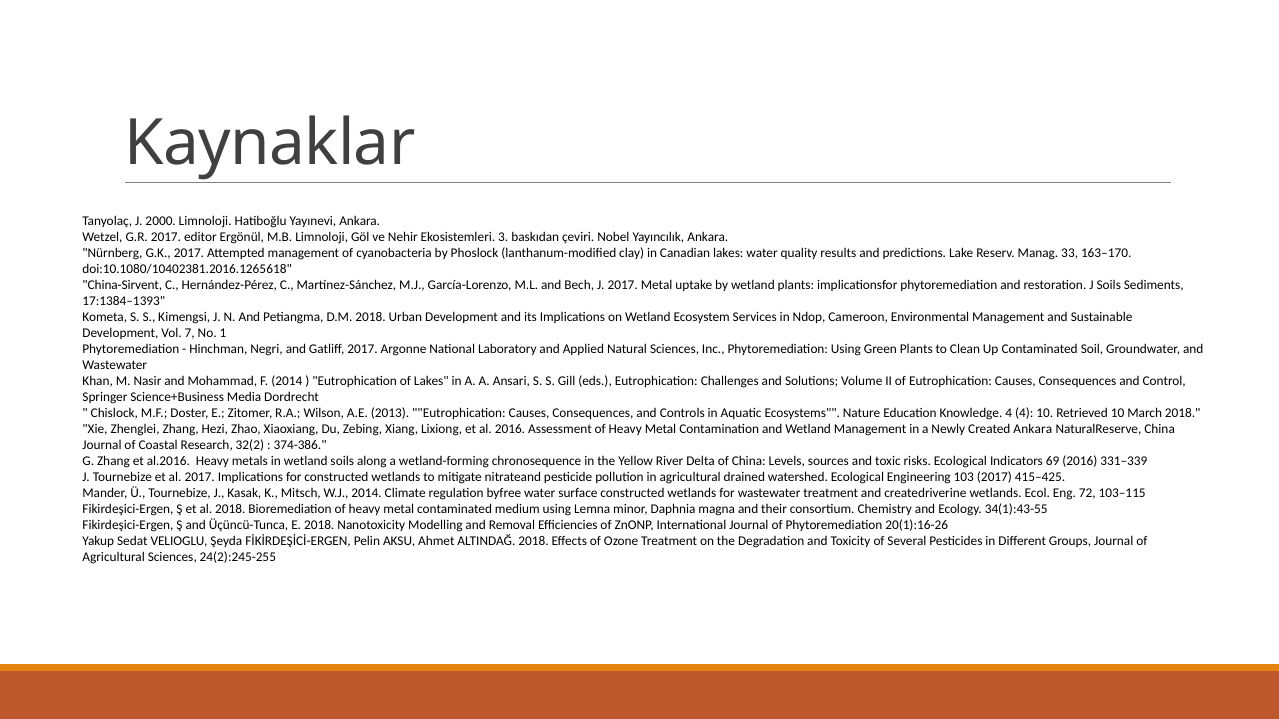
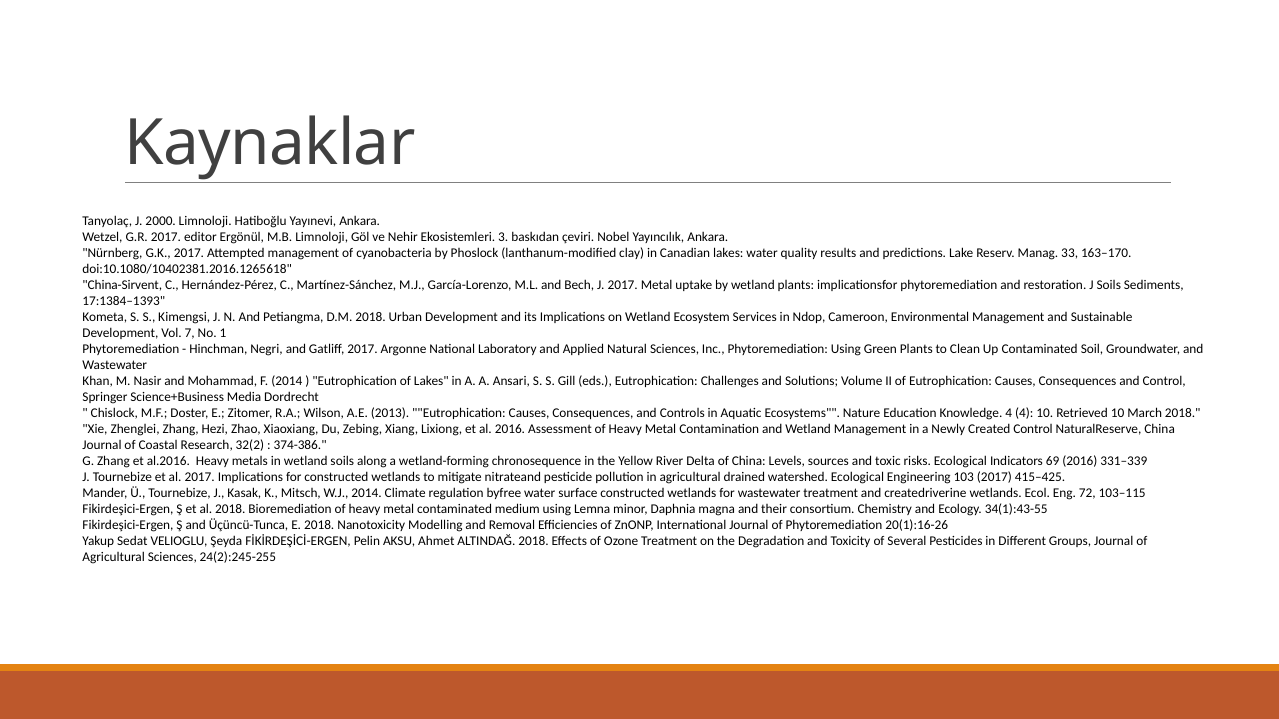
Created Ankara: Ankara -> Control (1033, 429)
